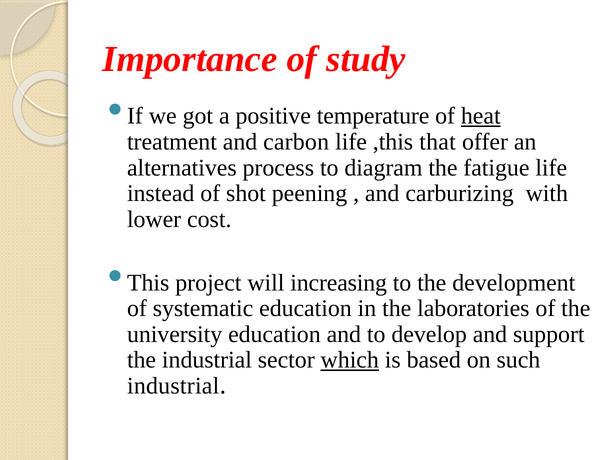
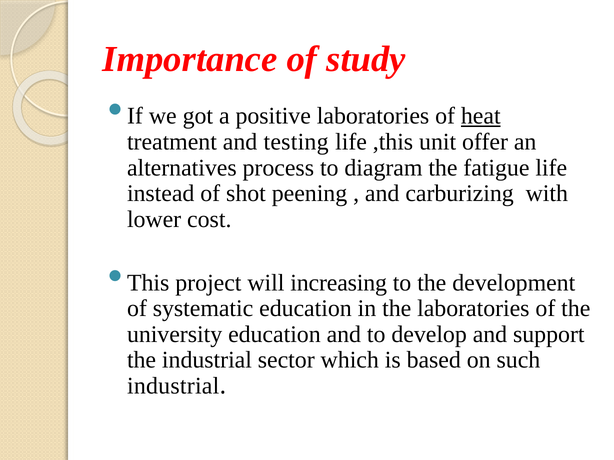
positive temperature: temperature -> laboratories (373, 116)
carbon: carbon -> testing (296, 142)
that: that -> unit (438, 142)
which underline: present -> none (350, 360)
